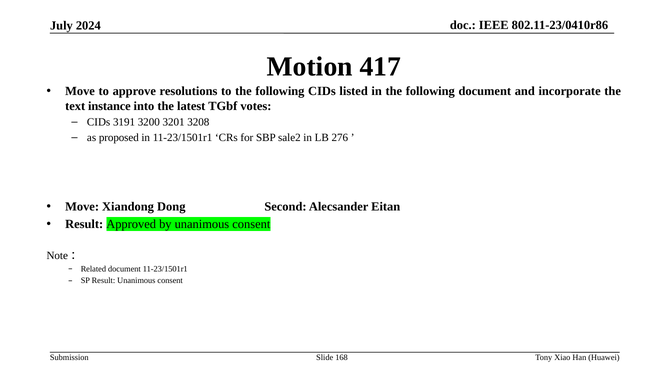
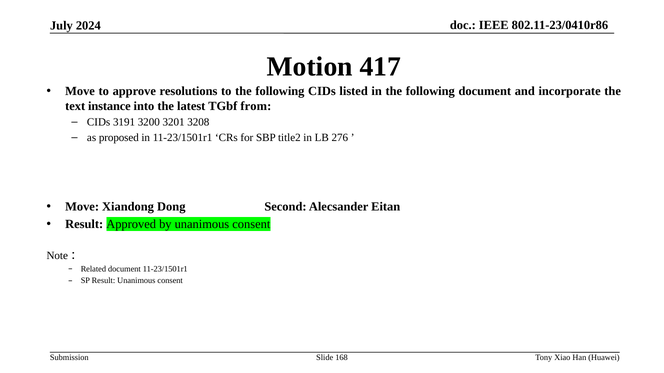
votes: votes -> from (256, 106)
sale2: sale2 -> title2 (289, 138)
